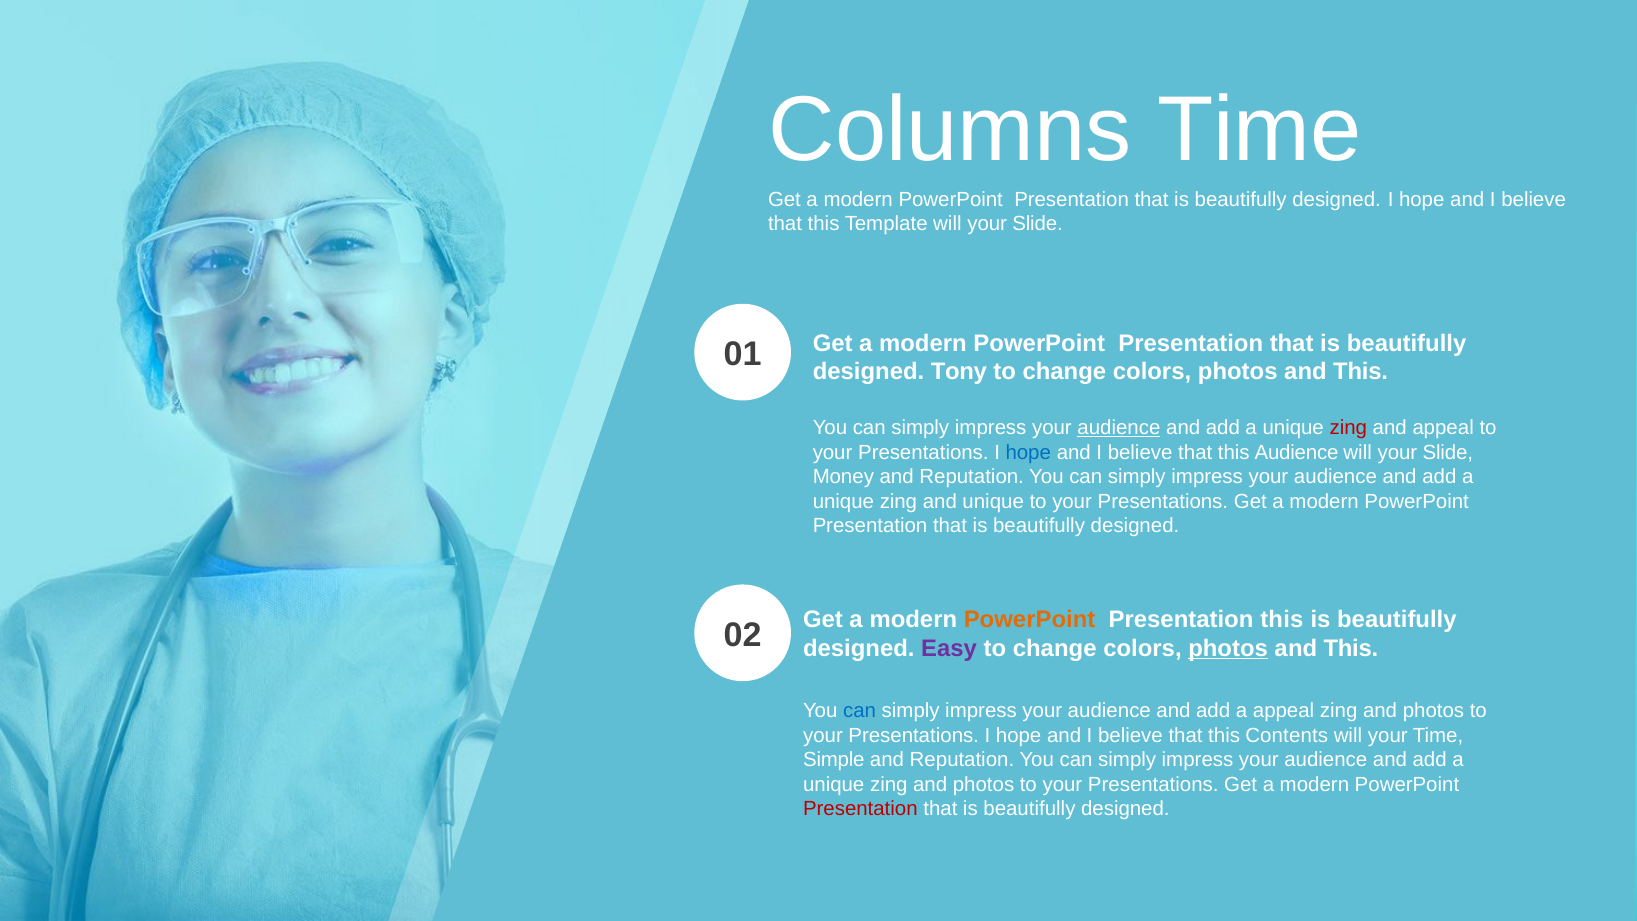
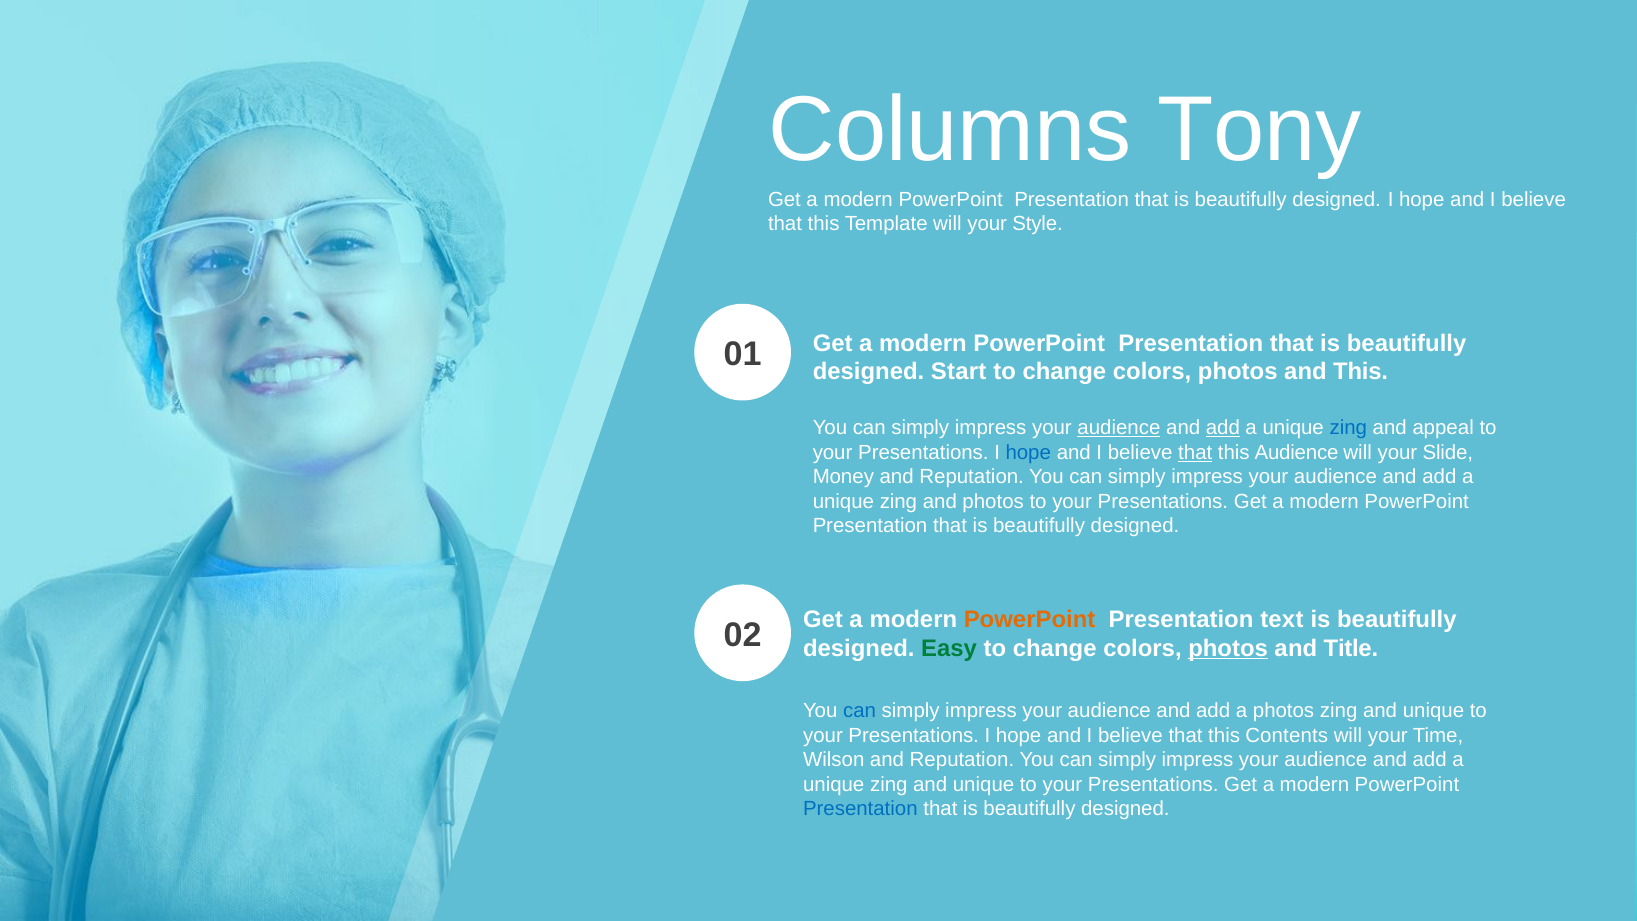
Columns Time: Time -> Tony (1260, 130)
Template will your Slide: Slide -> Style (1038, 224)
Tony: Tony -> Start (959, 372)
add underline: none -> present (1223, 428)
zing colour: red -> blue (1348, 428)
that underline: none -> present (1195, 452)
and unique: unique -> photos (993, 502)
Presentation this: this -> text (1282, 620)
Easy colour: purple -> green (949, 648)
This: This -> Title (1351, 648)
a appeal: appeal -> photos (1284, 711)
photos: photos -> unique (1433, 711)
Simple: Simple -> Wilson (834, 760)
unique zing and photos: photos -> unique (984, 784)
Presentation colour: red -> blue (860, 809)
